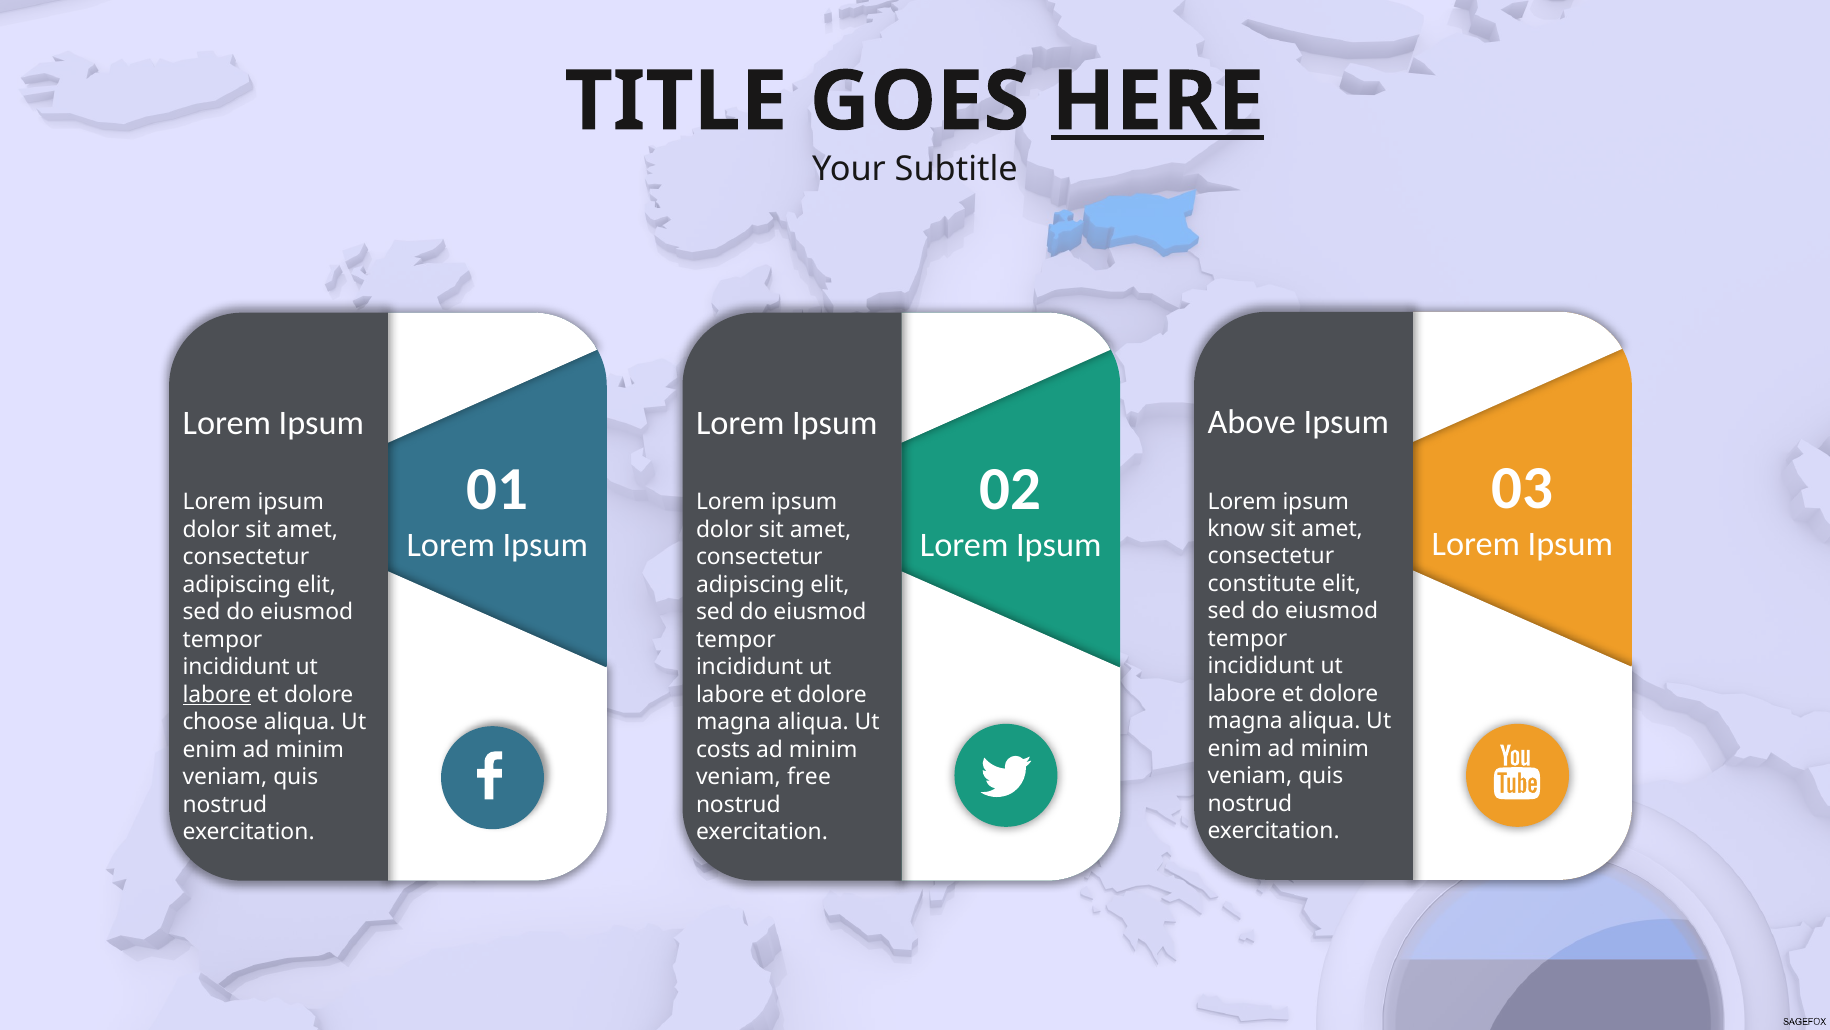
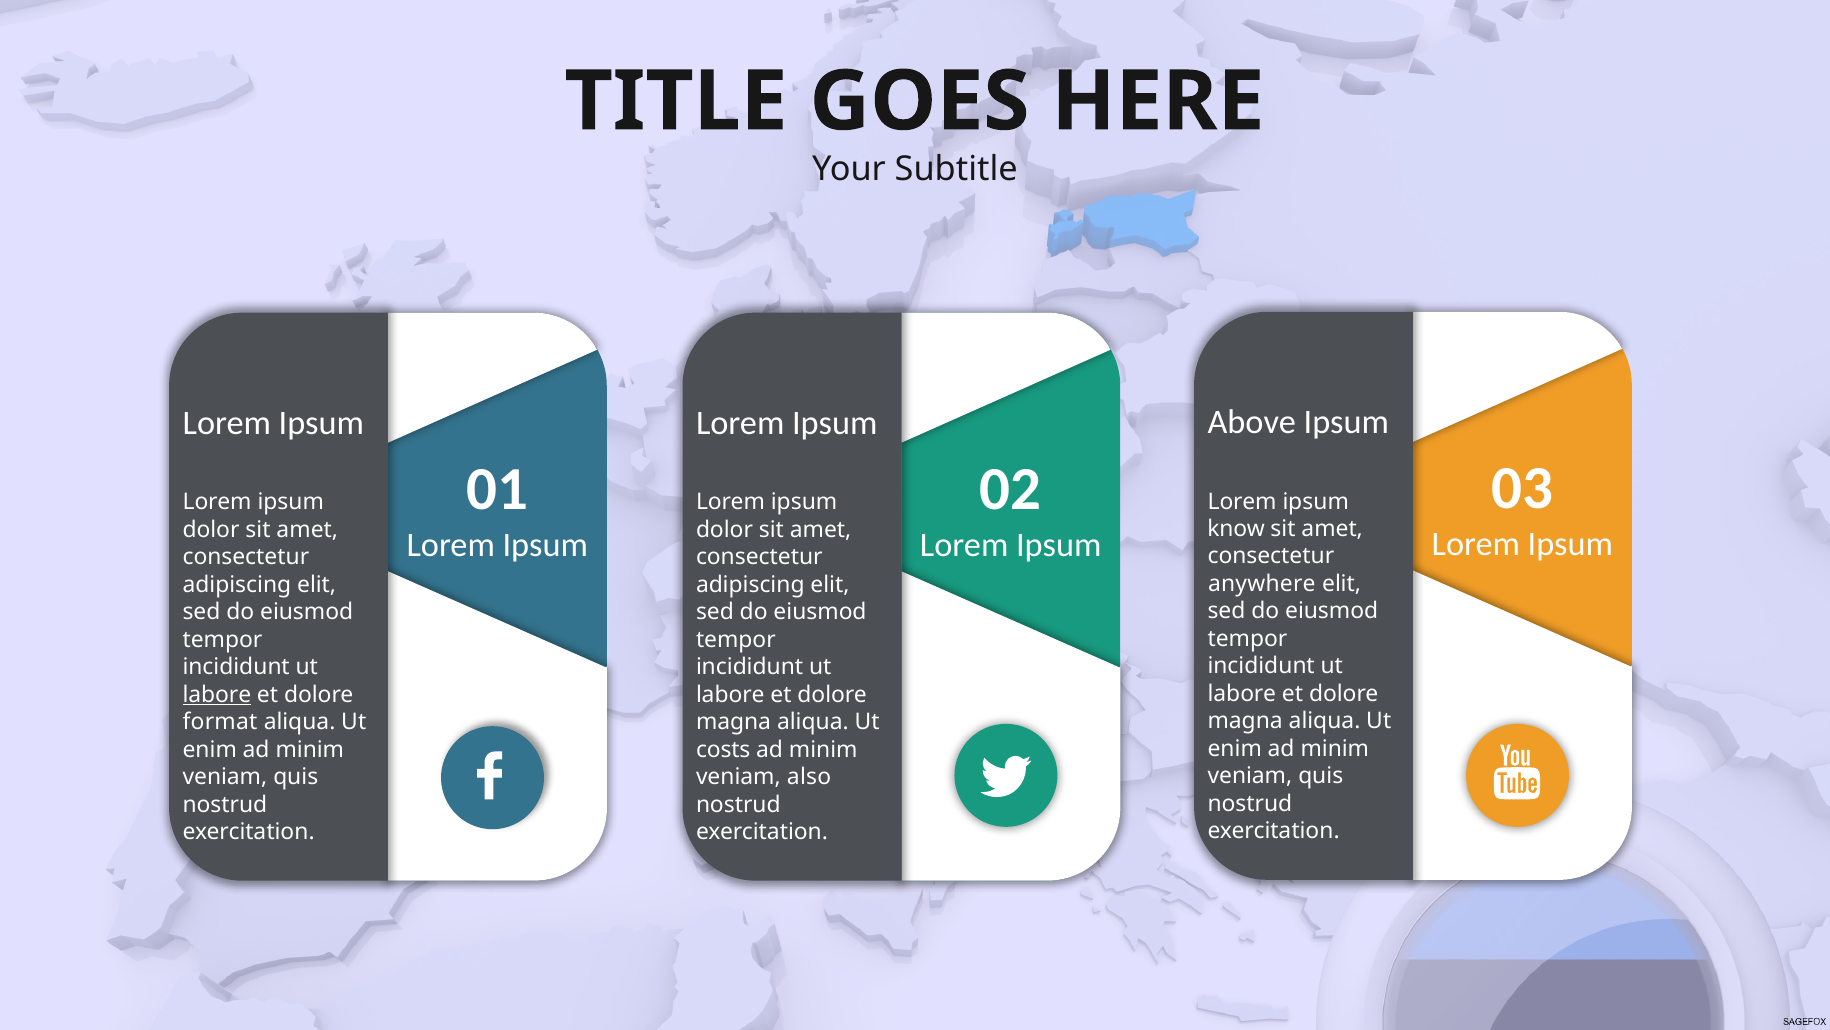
HERE underline: present -> none (1158, 102)
constitute: constitute -> anywhere (1262, 584)
choose: choose -> format (220, 722)
free: free -> also (809, 777)
